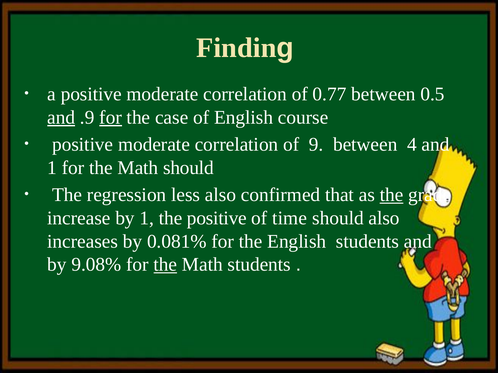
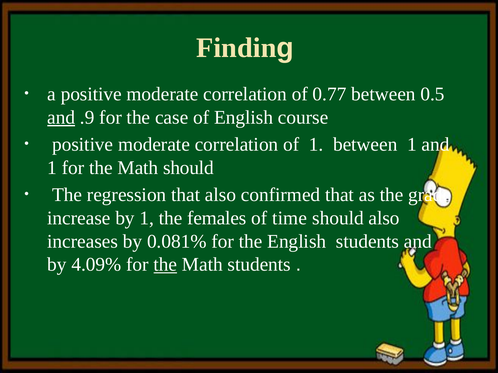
for underline: present -> none (111, 118)
of 9: 9 -> 1 (316, 145)
between 4: 4 -> 1 (412, 145)
regression less: less -> that (186, 195)
the underline: present -> none (392, 195)
the positive: positive -> females (217, 218)
9.08%: 9.08% -> 4.09% (96, 265)
